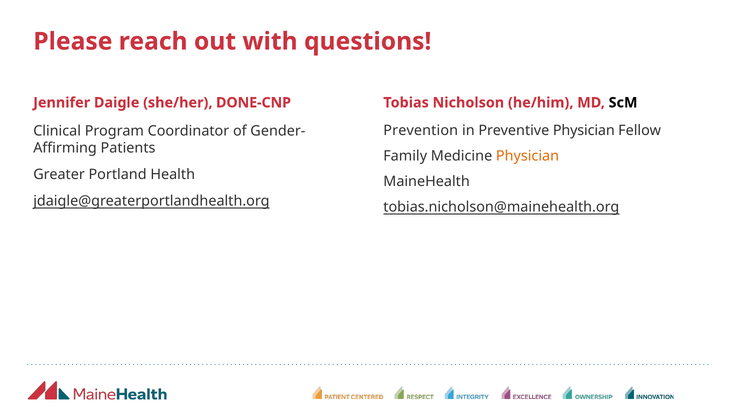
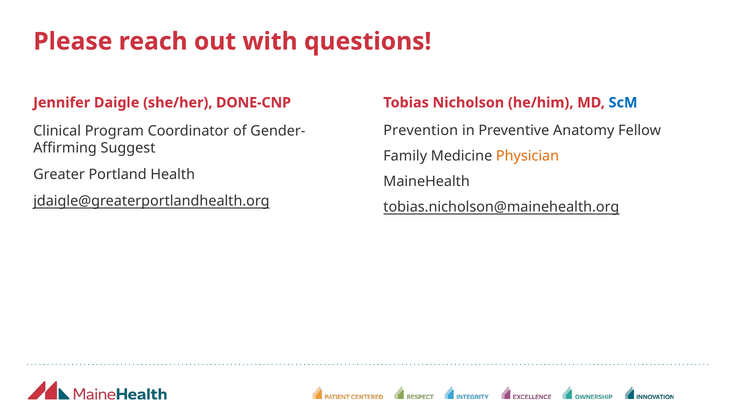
ScM colour: black -> blue (623, 103)
Preventive Physician: Physician -> Anatomy (584, 131)
Patients: Patients -> Suggest (128, 148)
